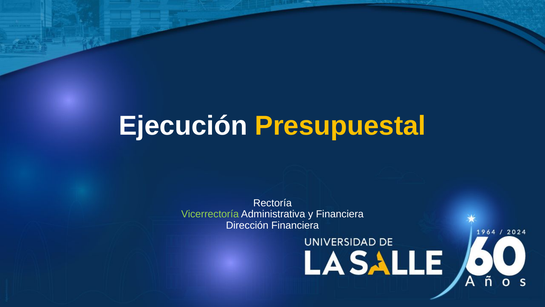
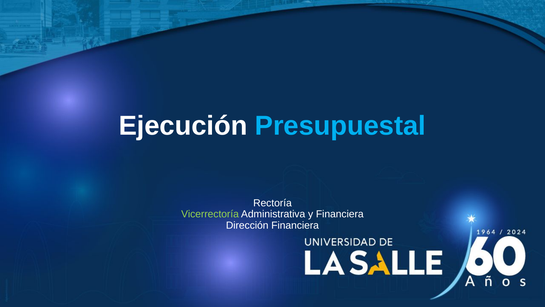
Presupuestal colour: yellow -> light blue (340, 126)
